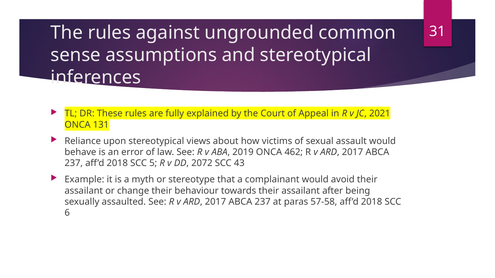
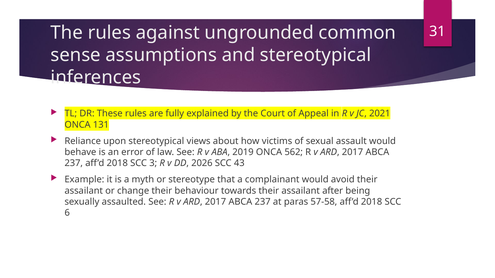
462: 462 -> 562 (294, 152)
5: 5 -> 3 (153, 163)
2072: 2072 -> 2026 (202, 163)
